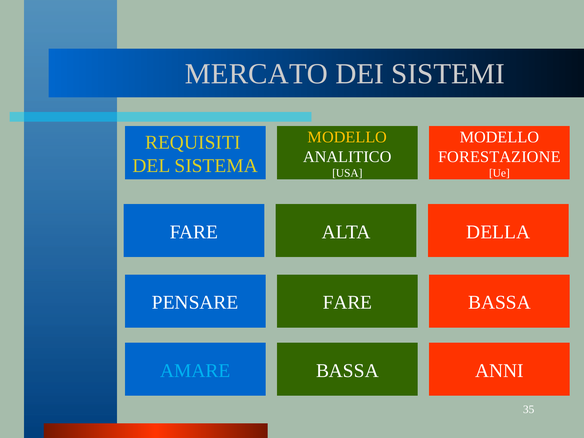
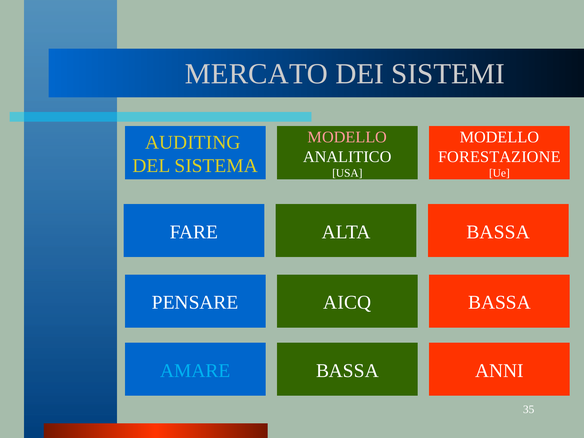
MODELLO colour: yellow -> pink (347, 137)
REQUISITI: REQUISITI -> AUDITING (193, 142)
ALTA DELLA: DELLA -> BASSA (498, 232)
PENSARE FARE: FARE -> AICQ (347, 302)
